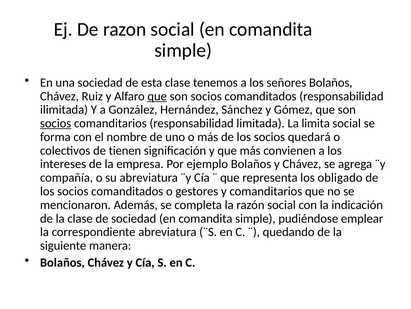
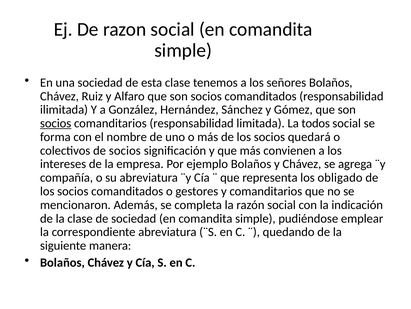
que underline: present -> none (157, 96)
limita: limita -> todos (316, 123)
de tienen: tienen -> socios (125, 150)
